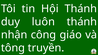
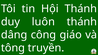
nhận: nhận -> dâng (14, 35)
